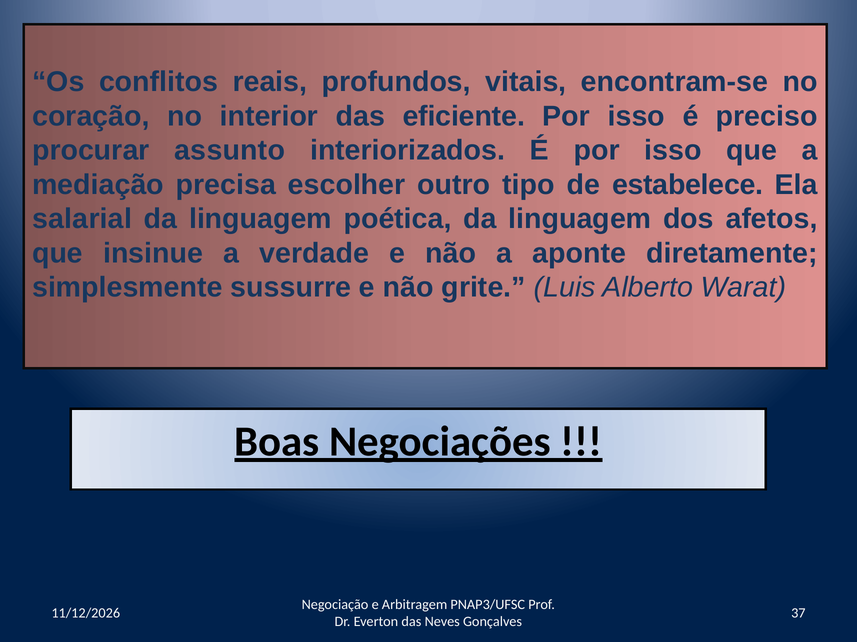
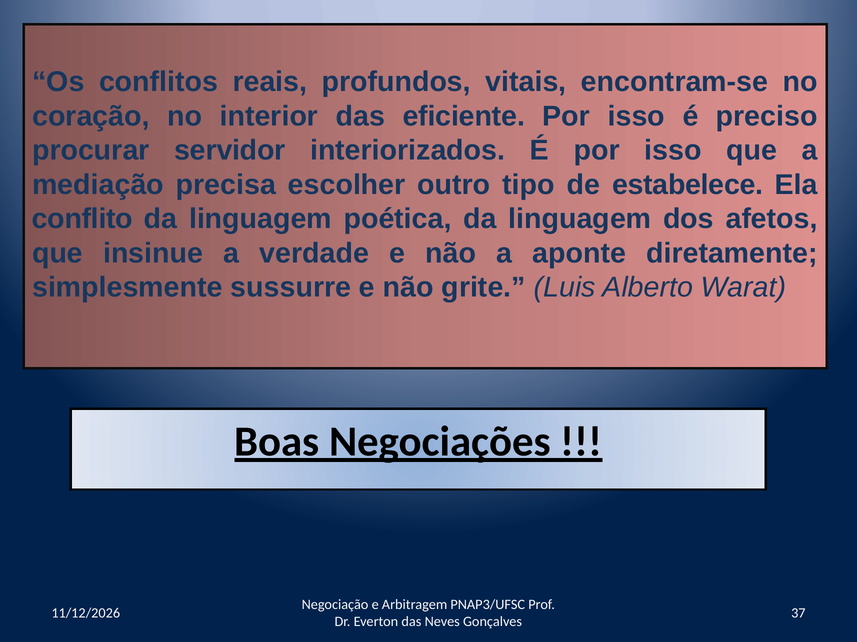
assunto: assunto -> servidor (230, 151)
salarial: salarial -> conflito (82, 219)
